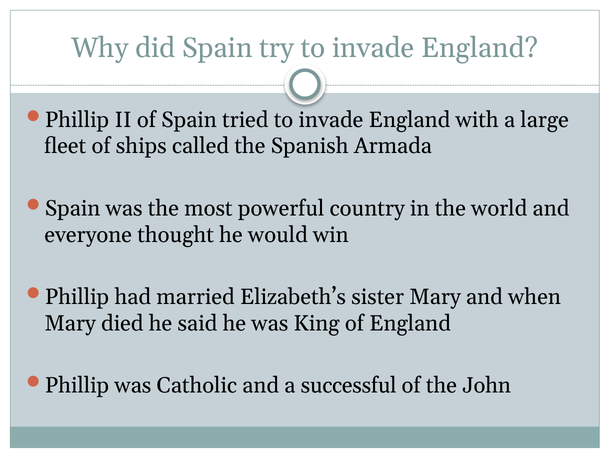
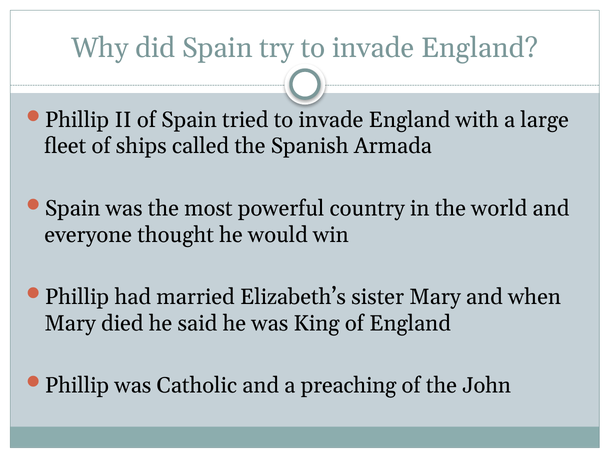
successful: successful -> preaching (349, 385)
